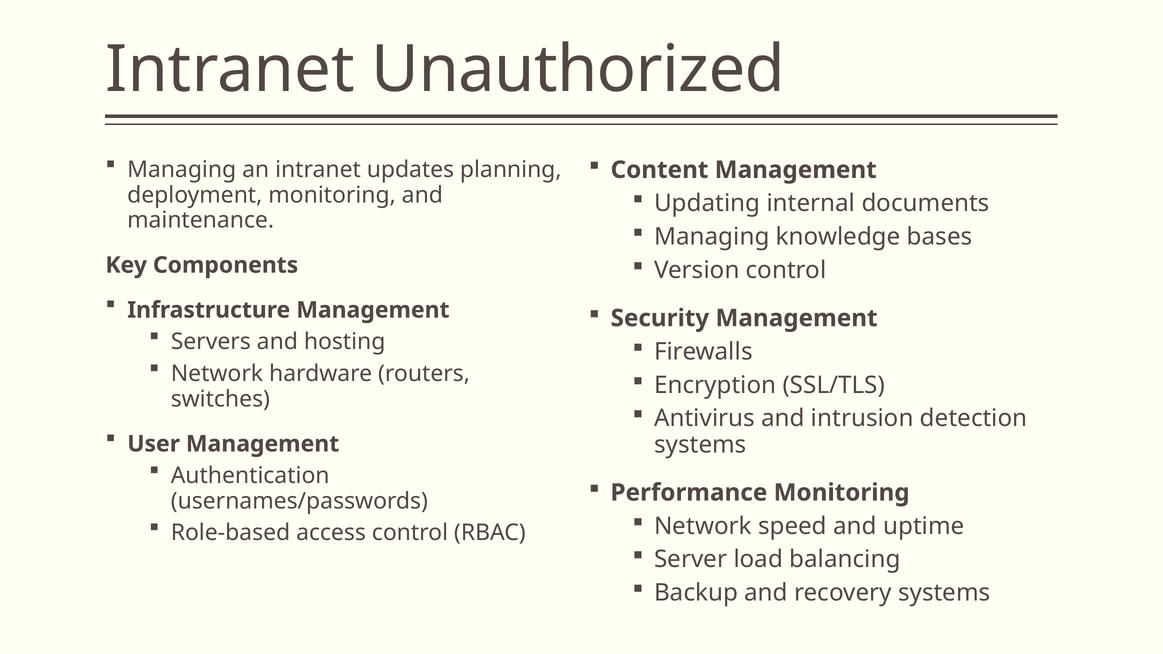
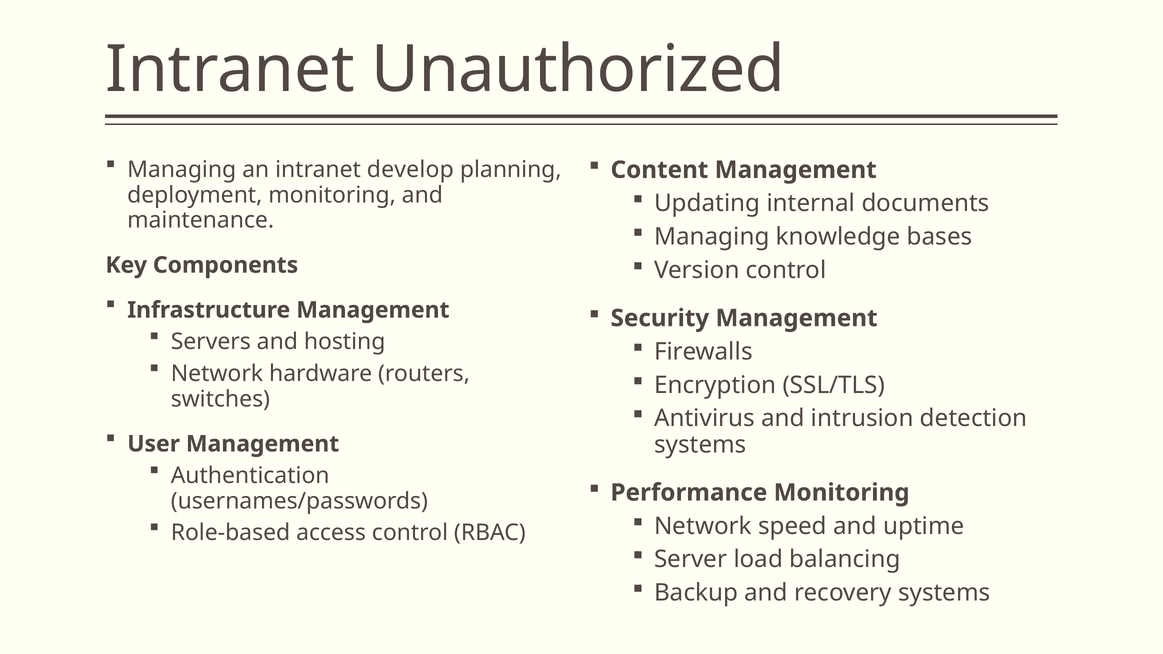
updates: updates -> develop (410, 170)
